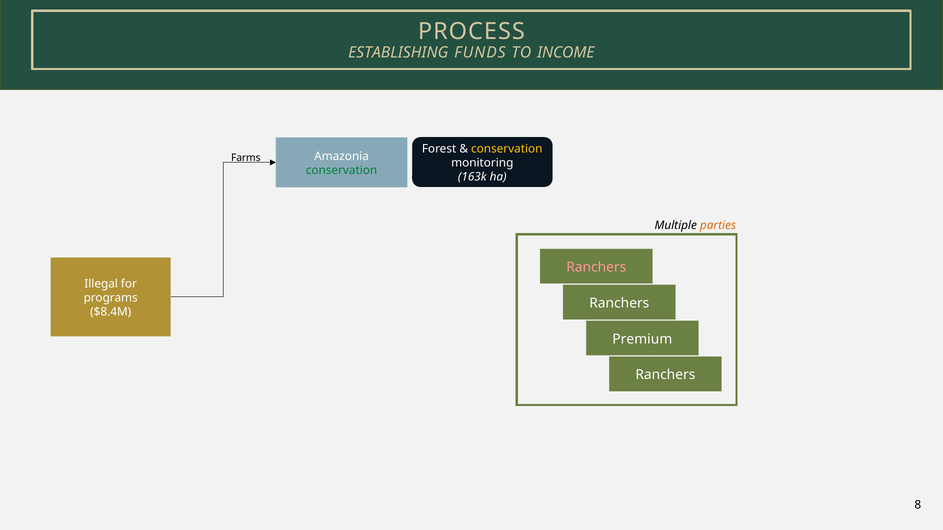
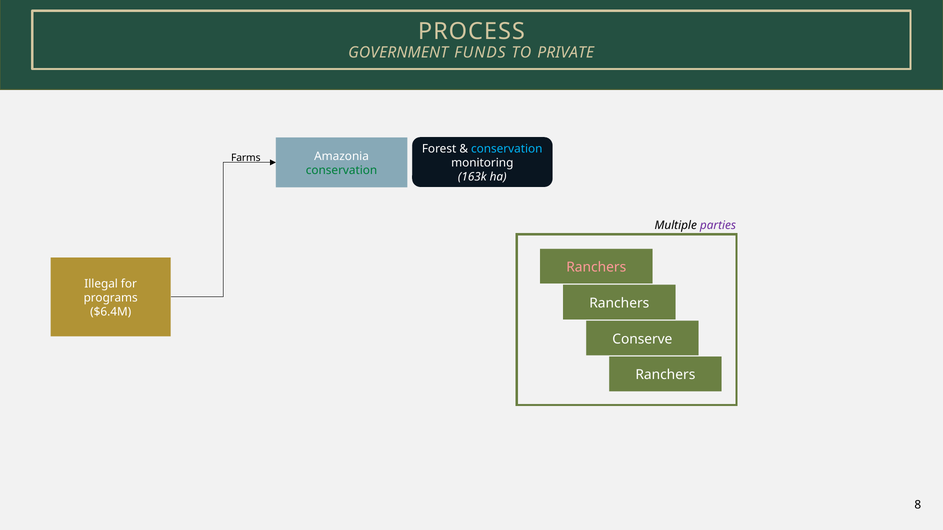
ESTABLISHING: ESTABLISHING -> GOVERNMENT (398, 53)
INCOME: INCOME -> PRIVATE (566, 53)
conservation colour: yellow -> light blue (507, 149)
parties colour: orange -> purple (718, 226)
$8.4M: $8.4M -> $6.4M (111, 312)
Premium: Premium -> Conserve (642, 339)
